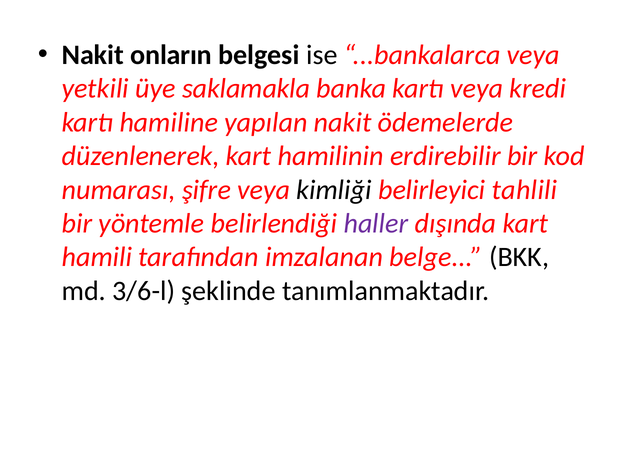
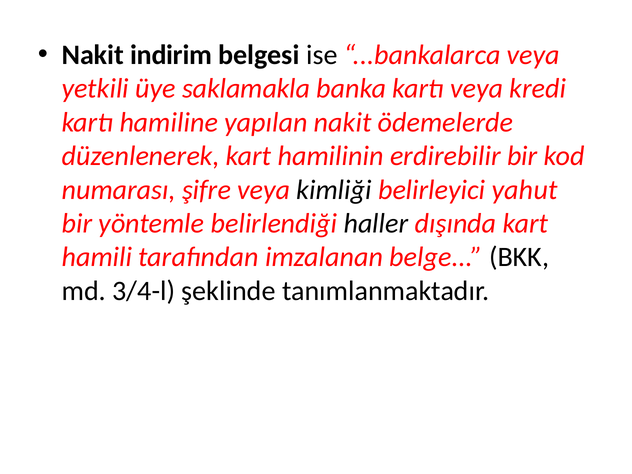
onların: onların -> indirim (171, 55)
tahlili: tahlili -> yahut (525, 190)
haller colour: purple -> black (376, 223)
3/6-l: 3/6-l -> 3/4-l (144, 291)
